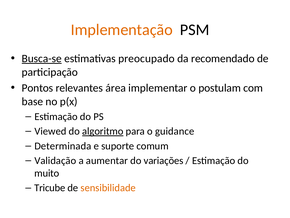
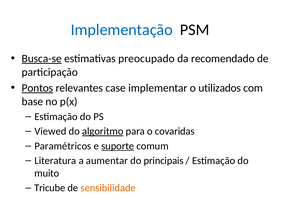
Implementação colour: orange -> blue (122, 30)
Pontos underline: none -> present (37, 88)
área: área -> case (116, 88)
postulam: postulam -> utilizados (220, 88)
guidance: guidance -> covaridas (175, 131)
Determinada: Determinada -> Paramétricos (63, 146)
suporte underline: none -> present (118, 146)
Validação: Validação -> Literatura (55, 160)
variações: variações -> principais (164, 160)
